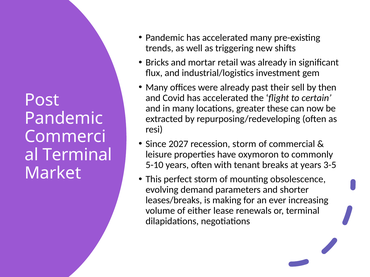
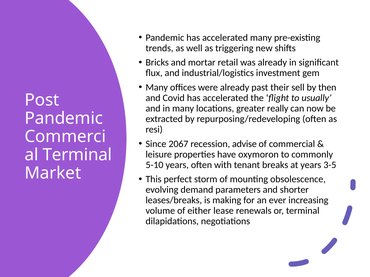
certain: certain -> usually (316, 98)
these: these -> really (278, 109)
2027: 2027 -> 2067 (178, 144)
recession storm: storm -> advise (244, 144)
